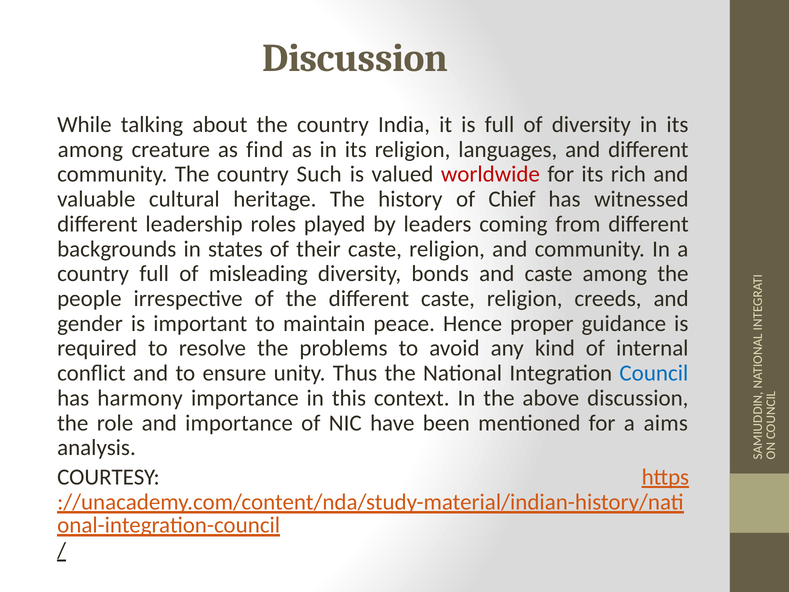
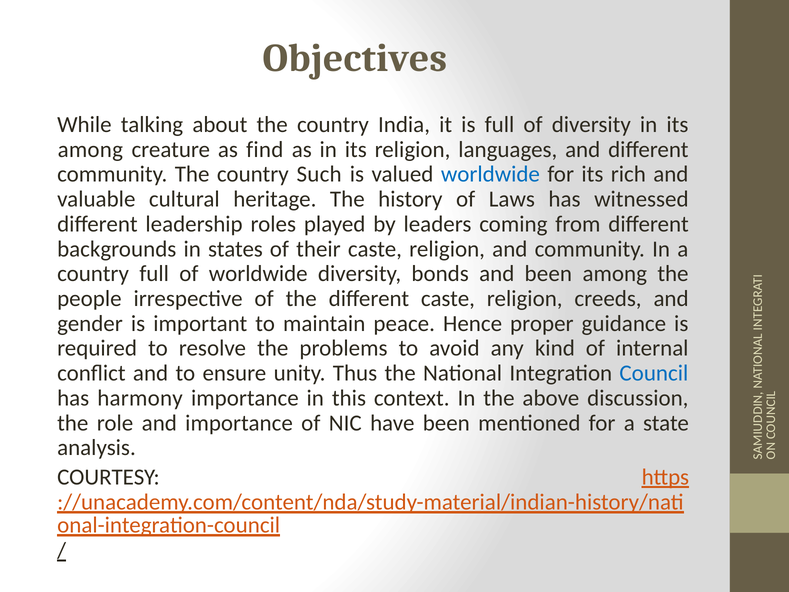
Discussion: Discussion -> Objectives (355, 58)
worldwide colour: red -> blue (490, 174)
Chief: Chief -> Laws (512, 199)
of misleading: misleading -> worldwide (258, 274)
and caste: caste -> been (548, 274)
aims: aims -> state (666, 423)
